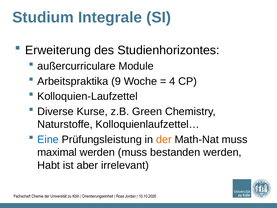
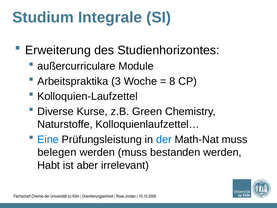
9: 9 -> 3 (116, 81)
4: 4 -> 8 (172, 81)
der colour: orange -> blue (164, 139)
maximal: maximal -> belegen (57, 152)
